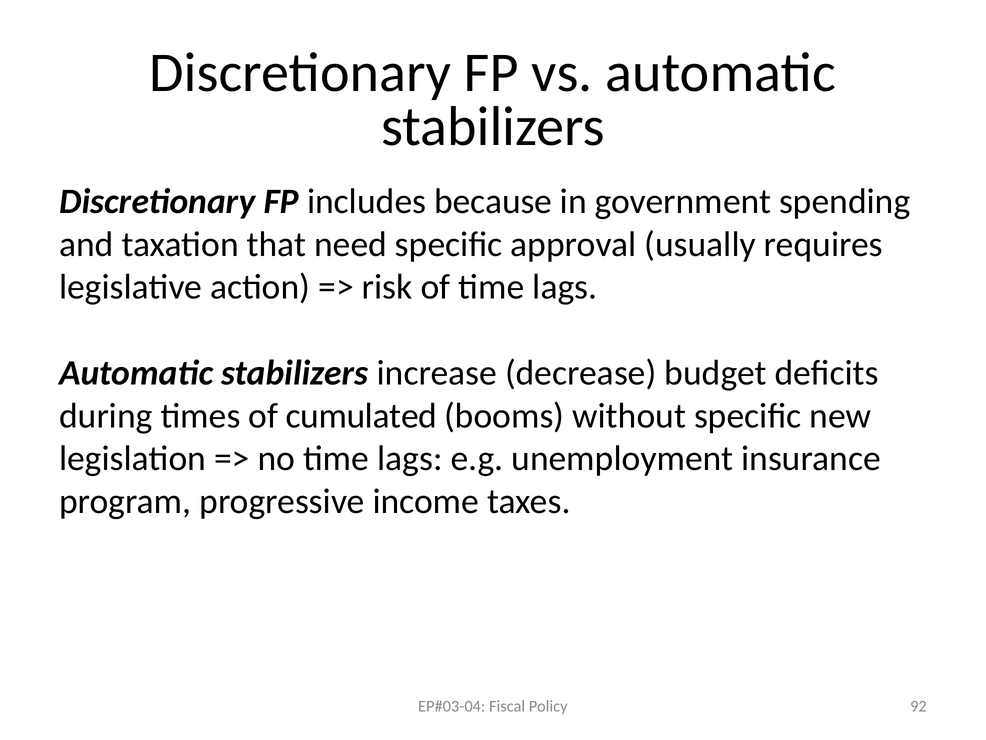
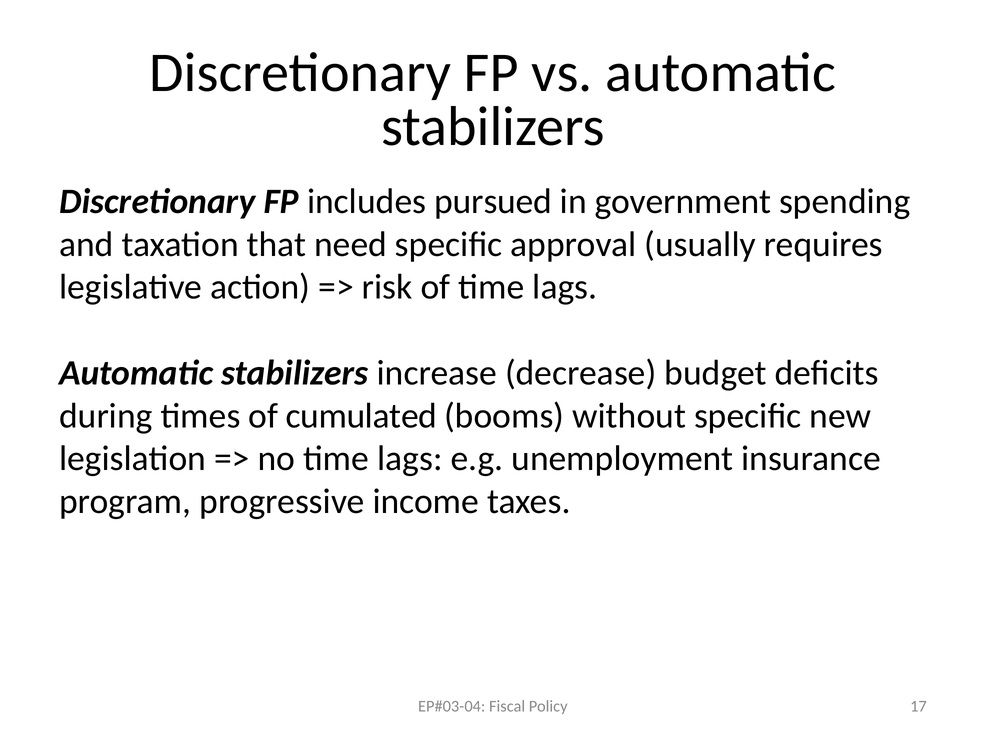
because: because -> pursued (493, 201)
92: 92 -> 17 (919, 706)
